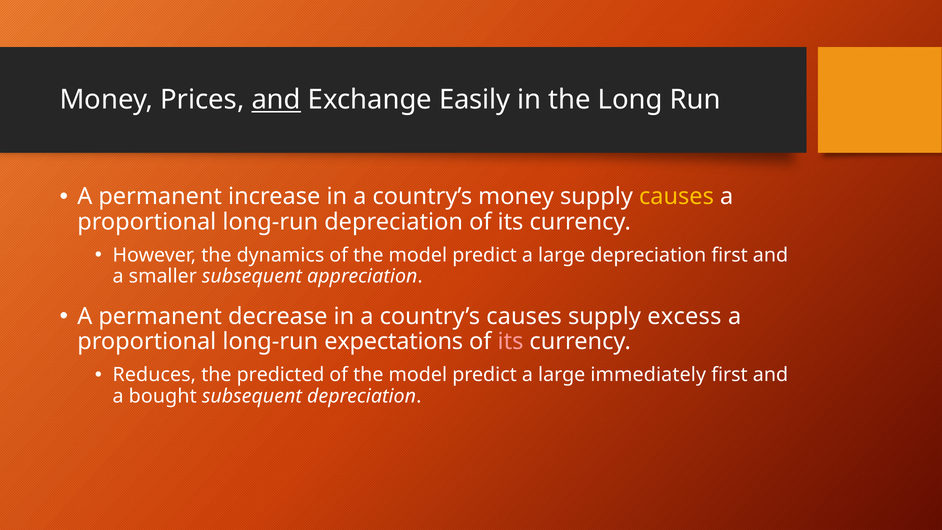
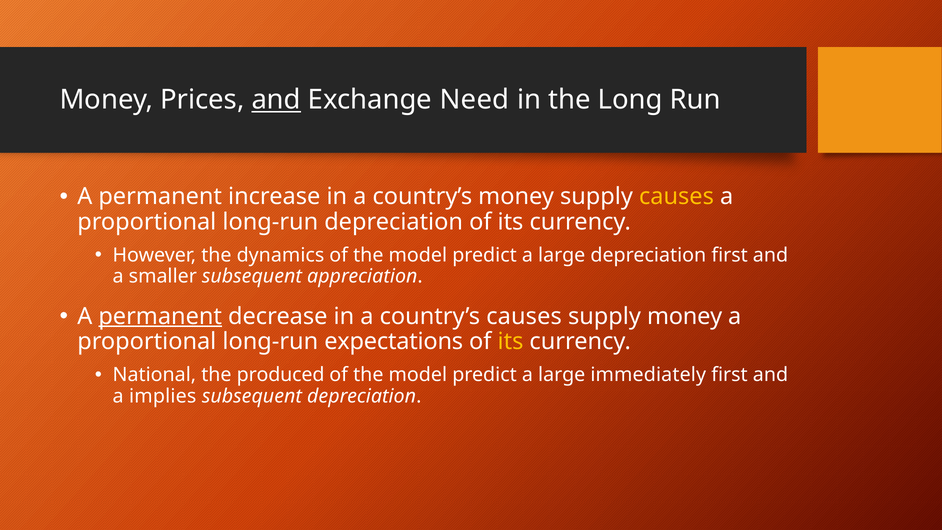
Easily: Easily -> Need (474, 100)
permanent underline: none -> present (160, 316)
supply excess: excess -> money (685, 316)
its colour: pink -> yellow (510, 342)
Reduces: Reduces -> National (154, 375)
predicted: predicted -> produced (281, 375)
bought: bought -> implies (163, 396)
